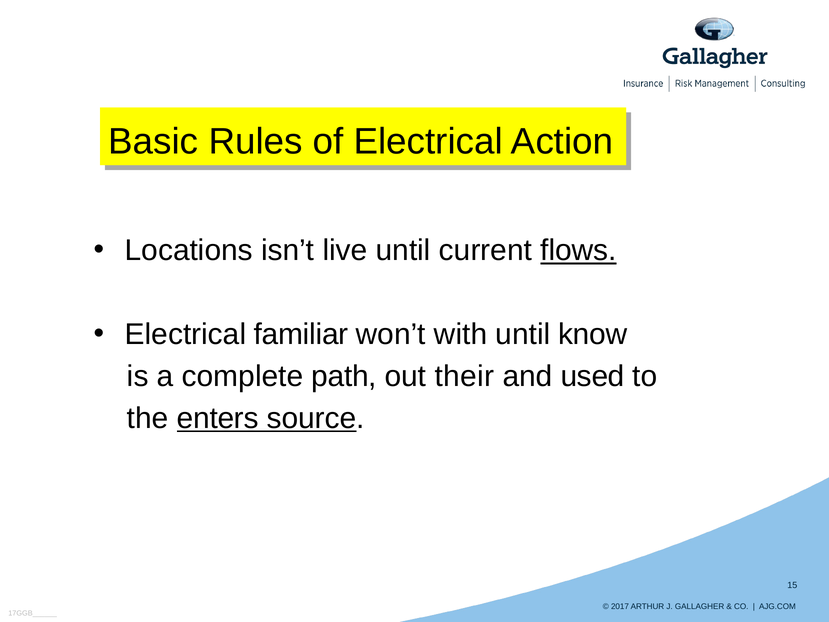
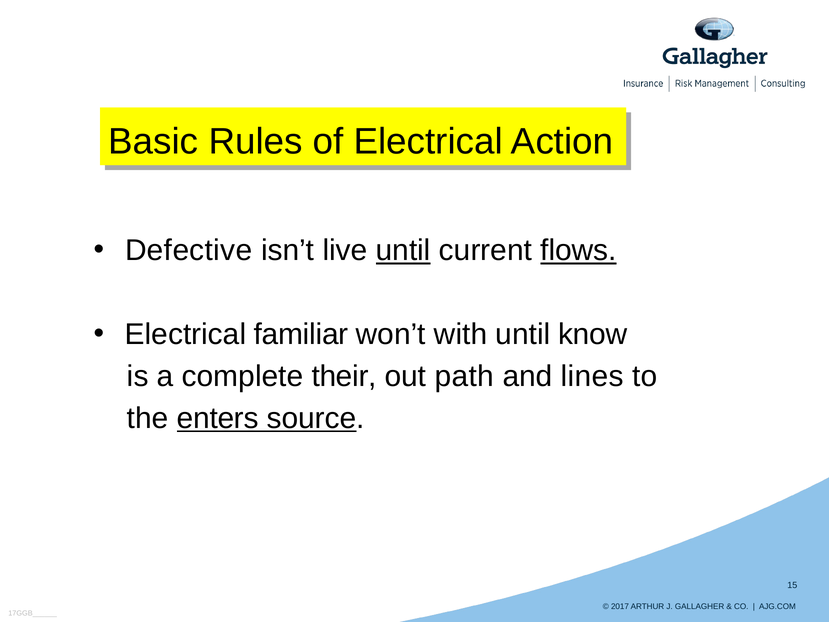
Locations: Locations -> Defective (189, 250)
until underline: none -> present (403, 250)
path: path -> their (344, 376)
their: their -> path (464, 376)
used: used -> lines (592, 376)
